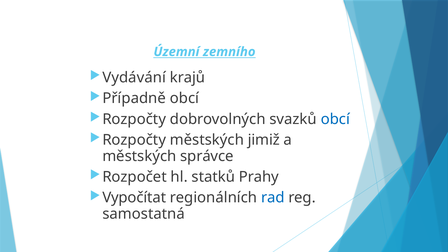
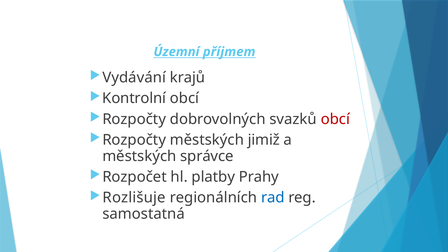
zemního: zemního -> příjmem (229, 52)
Případně: Případně -> Kontrolní (134, 98)
obcí colour: blue -> red (335, 119)
statků: statků -> platby (213, 177)
Vypočítat: Vypočítat -> Rozlišuje (134, 198)
